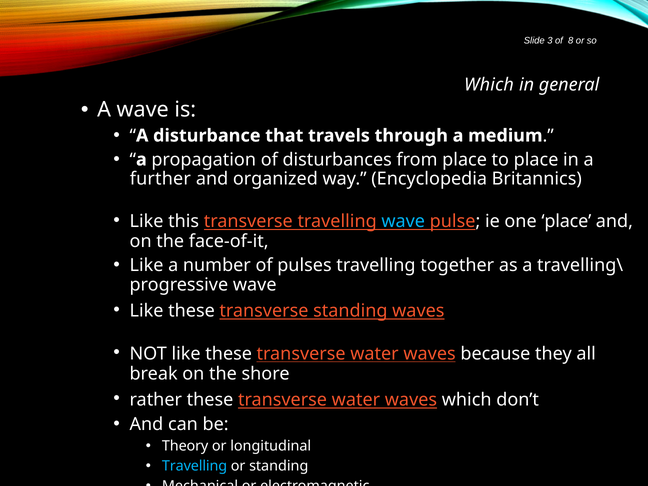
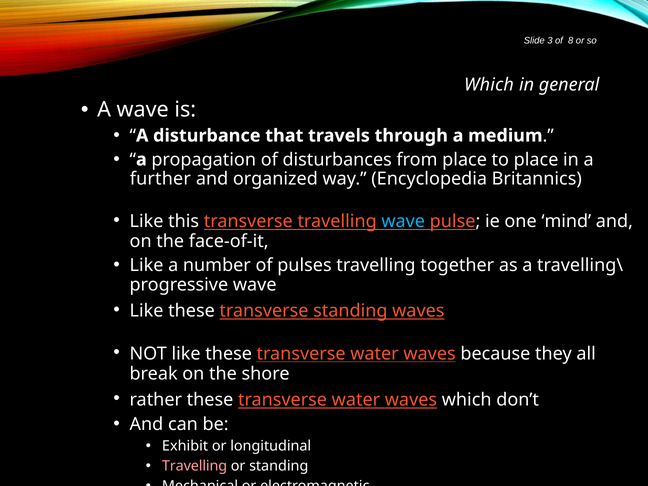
one place: place -> mind (566, 221)
Theory: Theory -> Exhibit (185, 446)
Travelling colour: light blue -> pink (195, 466)
